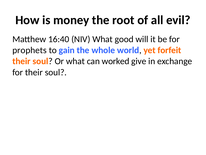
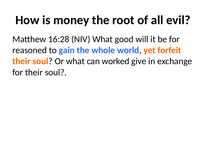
16:40: 16:40 -> 16:28 (59, 39)
prophets: prophets -> reasoned (30, 50)
